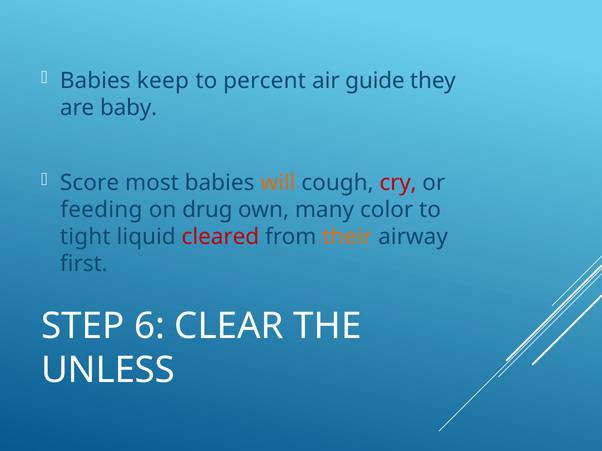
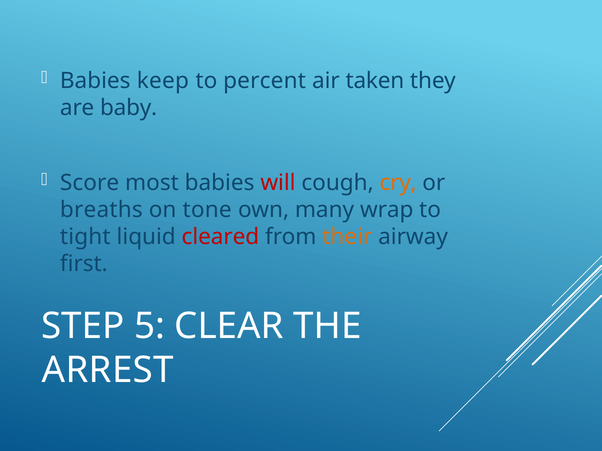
guide: guide -> taken (375, 81)
will colour: orange -> red (278, 183)
cry colour: red -> orange (398, 183)
feeding: feeding -> breaths (101, 210)
drug: drug -> tone (207, 210)
color: color -> wrap (387, 210)
6: 6 -> 5 (149, 327)
UNLESS: UNLESS -> ARREST (108, 371)
